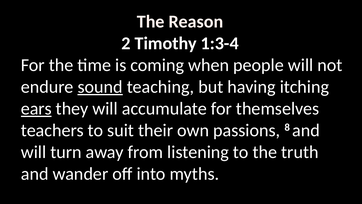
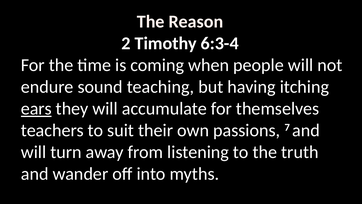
1:3-4: 1:3-4 -> 6:3-4 (220, 43)
sound underline: present -> none (100, 87)
8: 8 -> 7 (287, 127)
